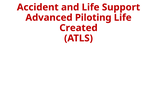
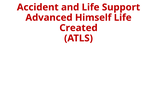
Piloting: Piloting -> Himself (93, 18)
